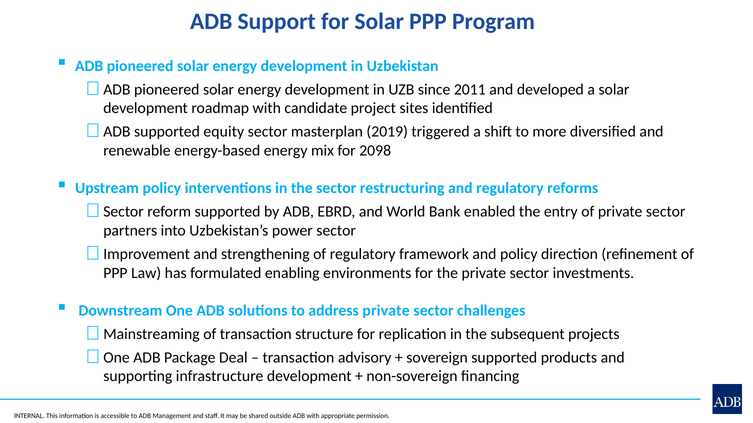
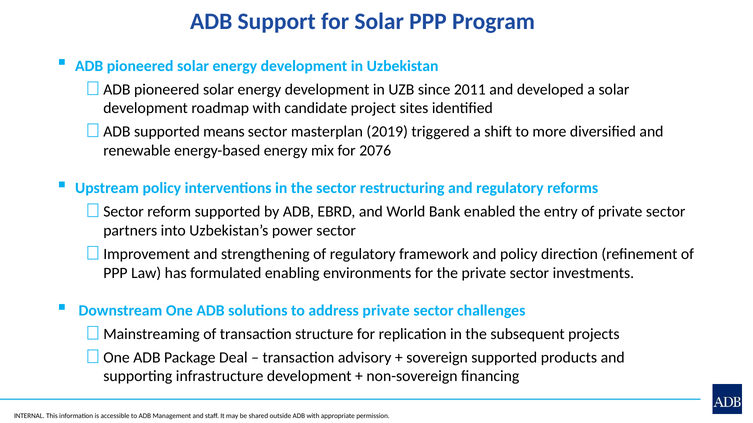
equity: equity -> means (224, 132)
2098: 2098 -> 2076 (375, 151)
